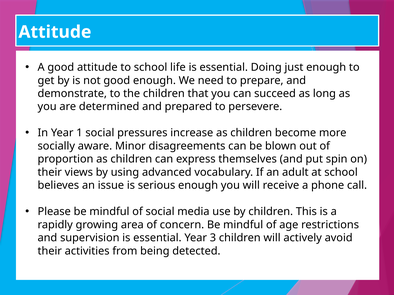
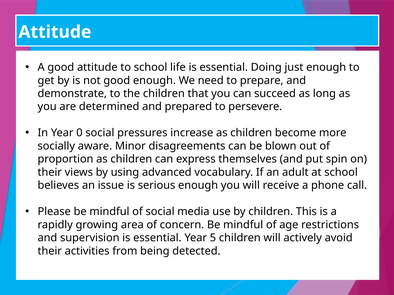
1: 1 -> 0 (79, 133)
3: 3 -> 5 (213, 238)
